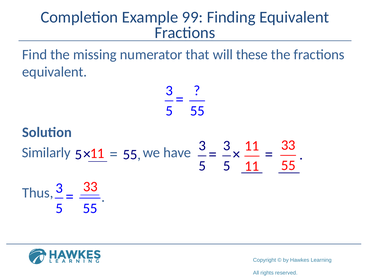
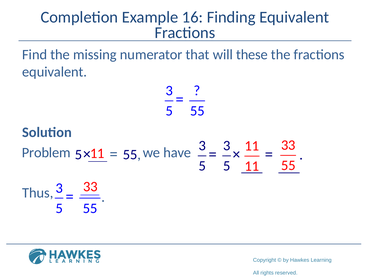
99: 99 -> 16 (193, 17)
Similarly: Similarly -> Problem (46, 152)
